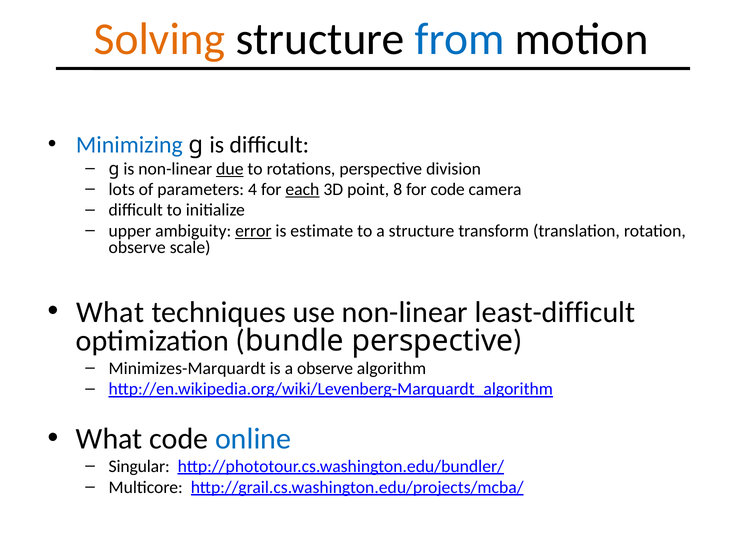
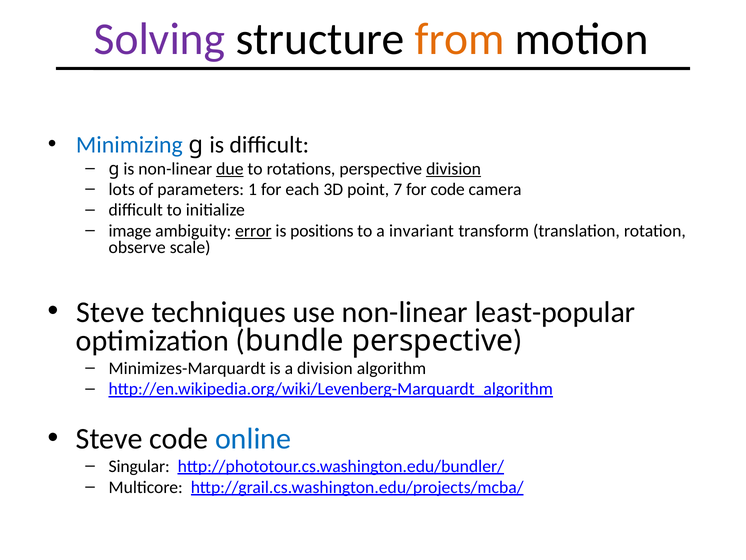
Solving colour: orange -> purple (159, 39)
from colour: blue -> orange (460, 39)
division underline: none -> present (454, 169)
4: 4 -> 1 (252, 189)
each underline: present -> none (302, 189)
8: 8 -> 7 (398, 189)
upper: upper -> image (130, 231)
estimate: estimate -> positions (322, 231)
a structure: structure -> invariant (421, 231)
What: What -> Steve (110, 312)
least-difficult: least-difficult -> least-popular (555, 312)
a observe: observe -> division (325, 368)
What: What -> Steve (109, 438)
